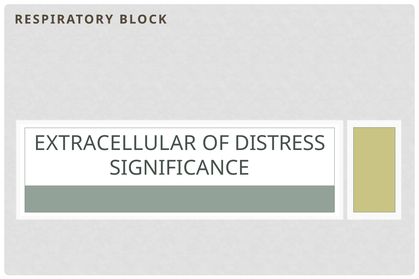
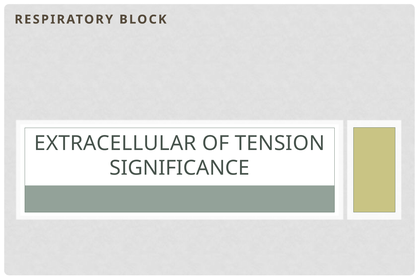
DISTRESS: DISTRESS -> TENSION (280, 143)
